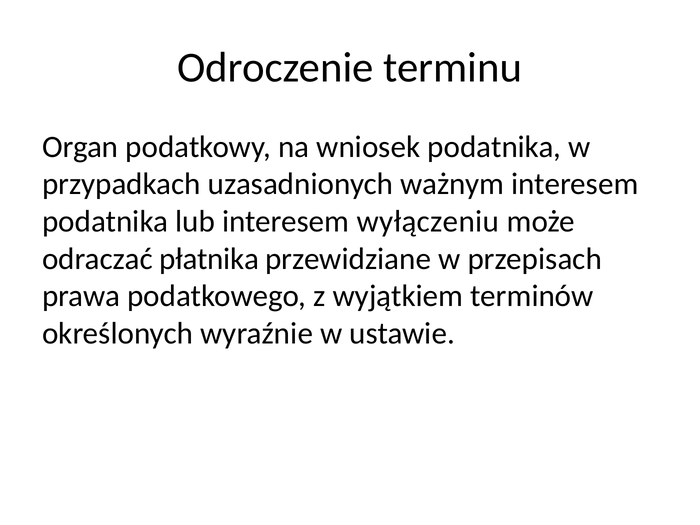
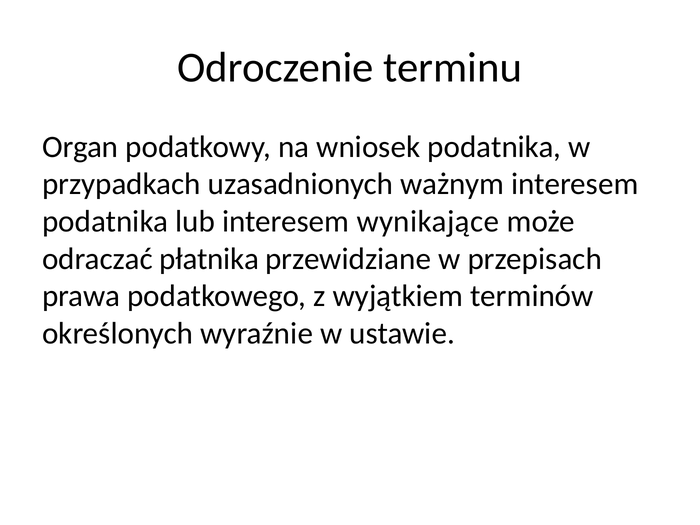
wyłączeniu: wyłączeniu -> wynikające (428, 222)
